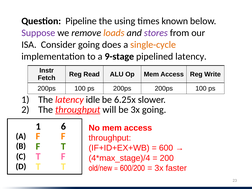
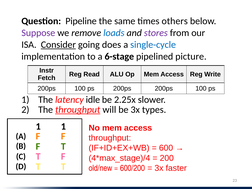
using: using -> same (125, 21)
known: known -> others (175, 21)
loads colour: orange -> blue (114, 33)
Consider underline: none -> present (58, 45)
single-cycle colour: orange -> blue (153, 45)
9-stage: 9-stage -> 6-stage (119, 56)
pipelined latency: latency -> picture (191, 56)
6.25x: 6.25x -> 2.25x (125, 100)
3x going: going -> types (154, 110)
1 6: 6 -> 1 (63, 127)
